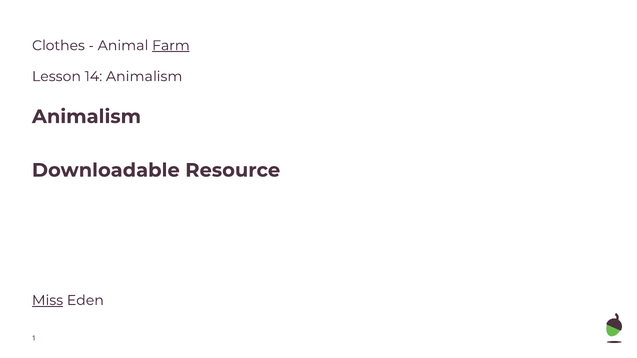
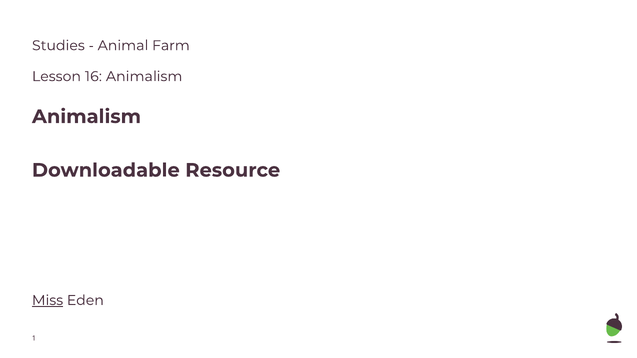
Clothes: Clothes -> Studies (58, 46)
Farm underline: present -> none (171, 46)
14: 14 -> 16 (93, 77)
